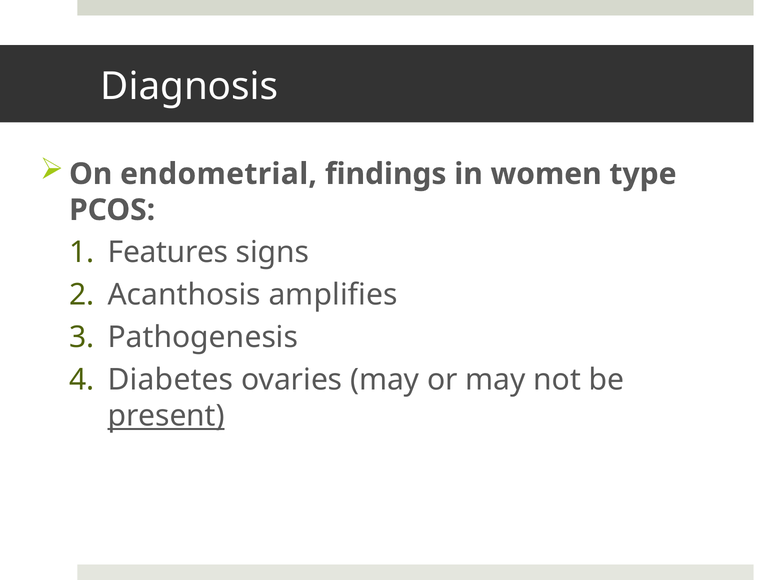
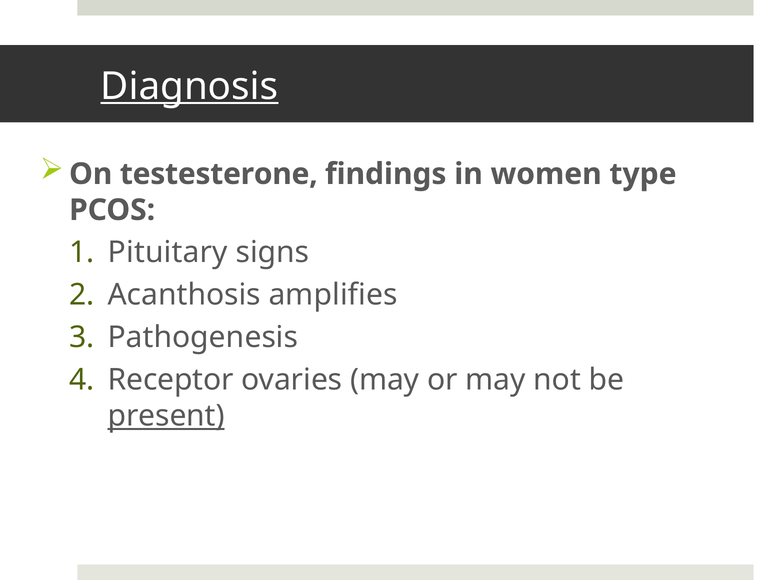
Diagnosis underline: none -> present (189, 86)
endometrial: endometrial -> testesterone (219, 174)
Features: Features -> Pituitary (168, 252)
Diabetes: Diabetes -> Receptor (171, 380)
